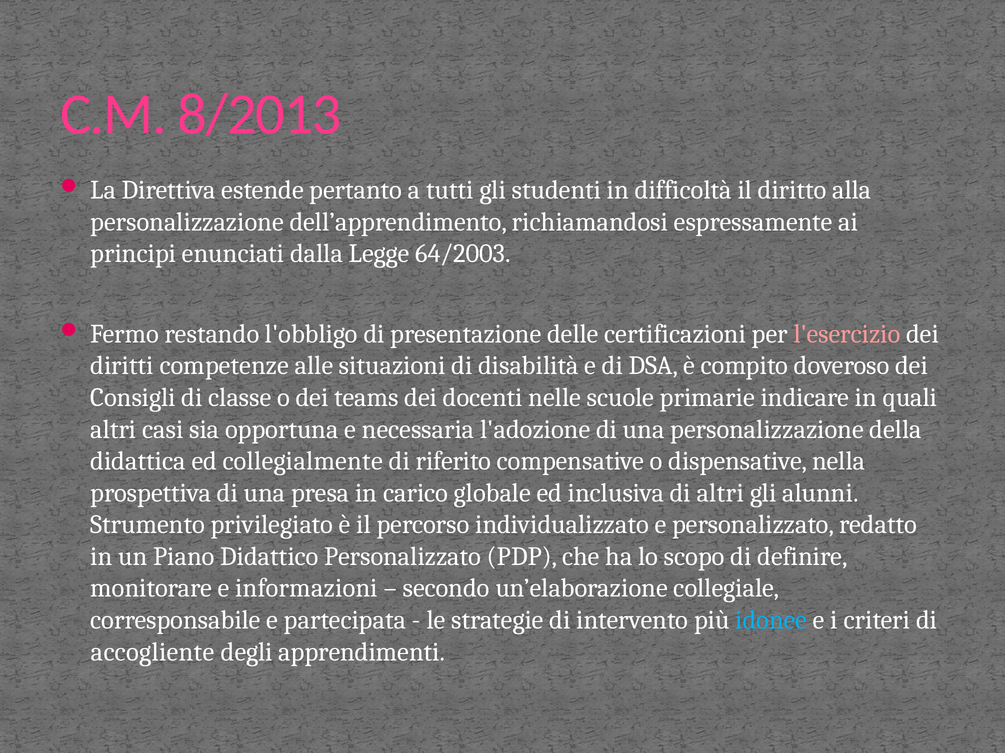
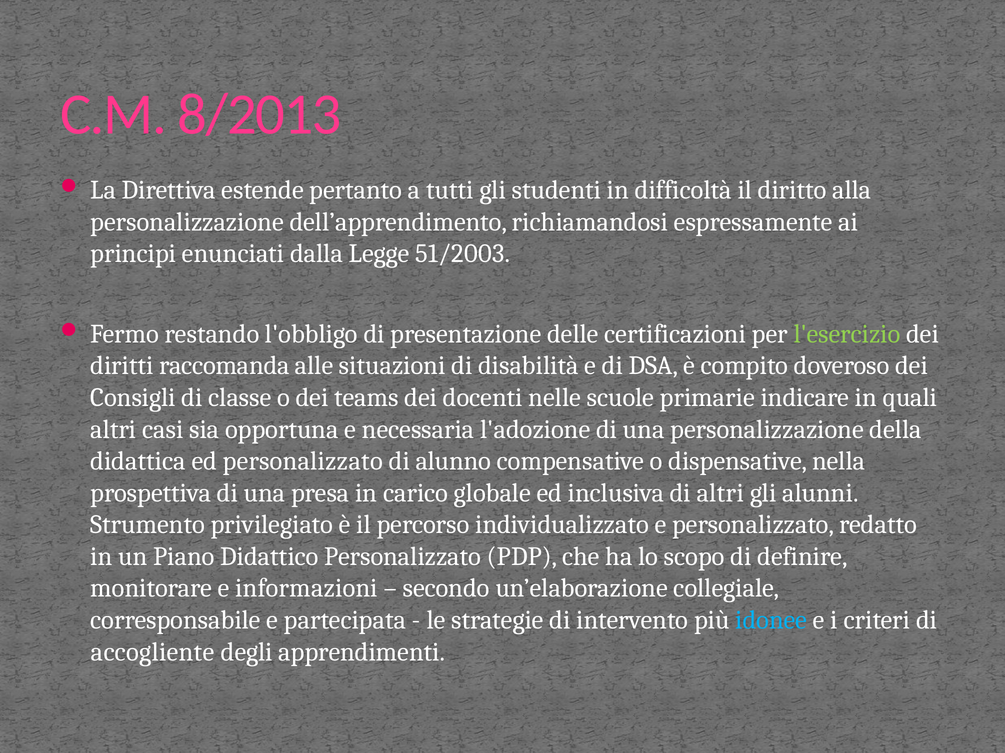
64/2003: 64/2003 -> 51/2003 (463, 254)
l'esercizio colour: pink -> light green (847, 334)
competenze: competenze -> raccomanda (224, 366)
ed collegialmente: collegialmente -> personalizzato (303, 462)
riferito: riferito -> alunno (453, 462)
